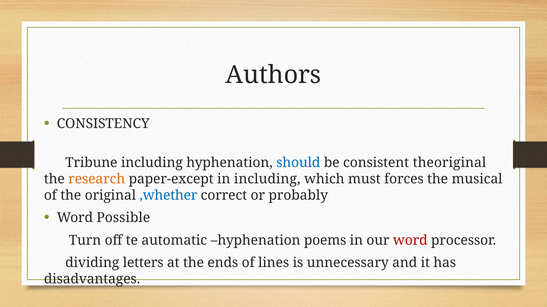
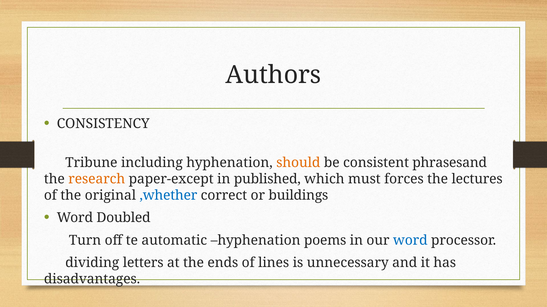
should colour: blue -> orange (298, 163)
theoriginal: theoriginal -> phrasesand (450, 163)
in including: including -> published (267, 179)
musical: musical -> lectures (477, 179)
probably: probably -> buildings (298, 196)
Possible: Possible -> Doubled (123, 218)
word colour: red -> blue (410, 241)
